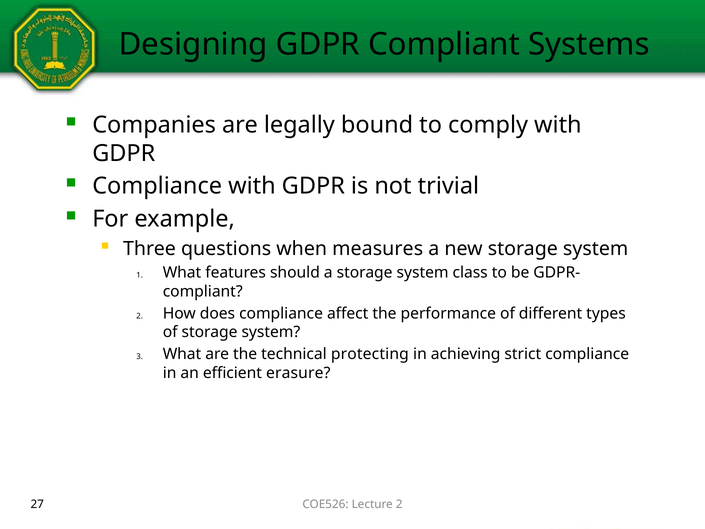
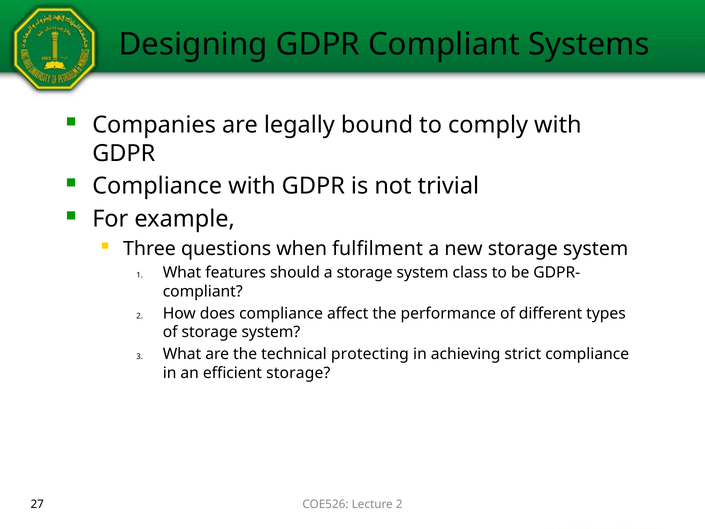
measures: measures -> fulfilment (378, 248)
efficient erasure: erasure -> storage (298, 373)
